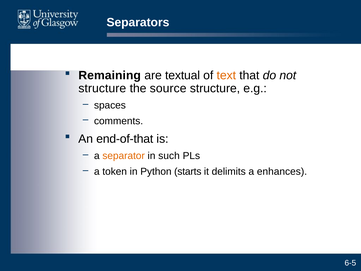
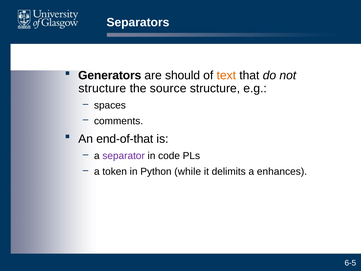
Remaining: Remaining -> Generators (110, 75)
textual: textual -> should (183, 75)
separator colour: orange -> purple (124, 156)
such: such -> code (169, 156)
starts: starts -> while (188, 171)
